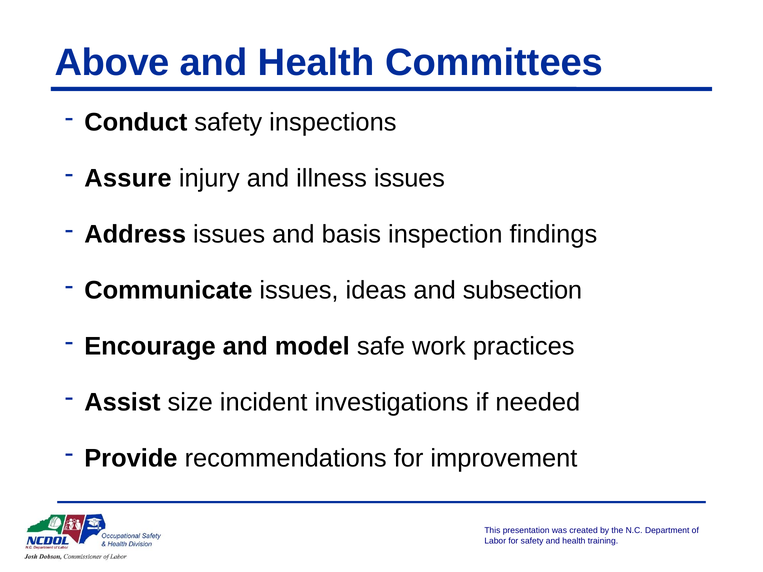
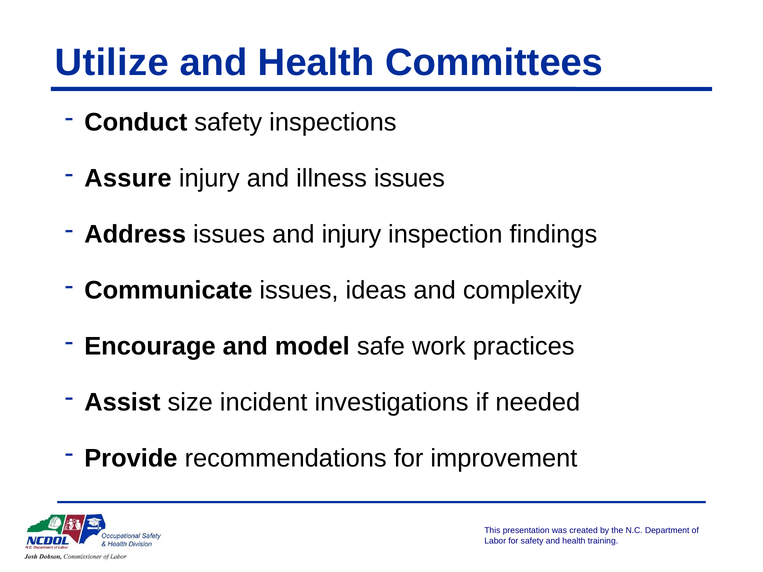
Above: Above -> Utilize (112, 63)
and basis: basis -> injury (351, 235)
subsection: subsection -> complexity (522, 290)
